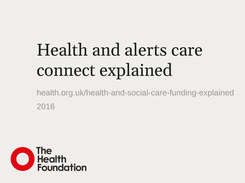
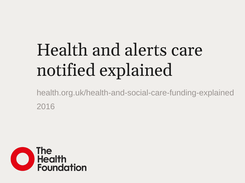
connect: connect -> notified (66, 71)
